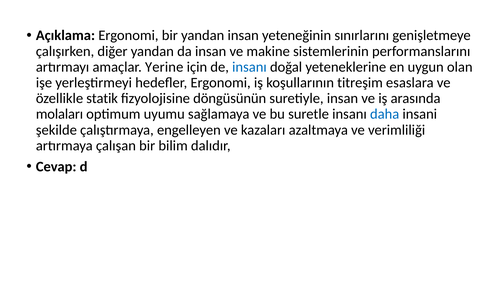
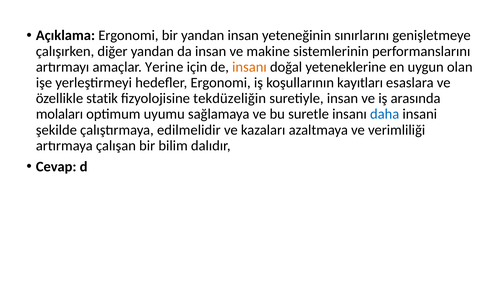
insanı colour: blue -> orange (249, 67)
titreşim: titreşim -> kayıtları (360, 83)
döngüsünün: döngüsünün -> tekdüzeliğin (230, 98)
engelleyen: engelleyen -> edilmelidir (189, 130)
